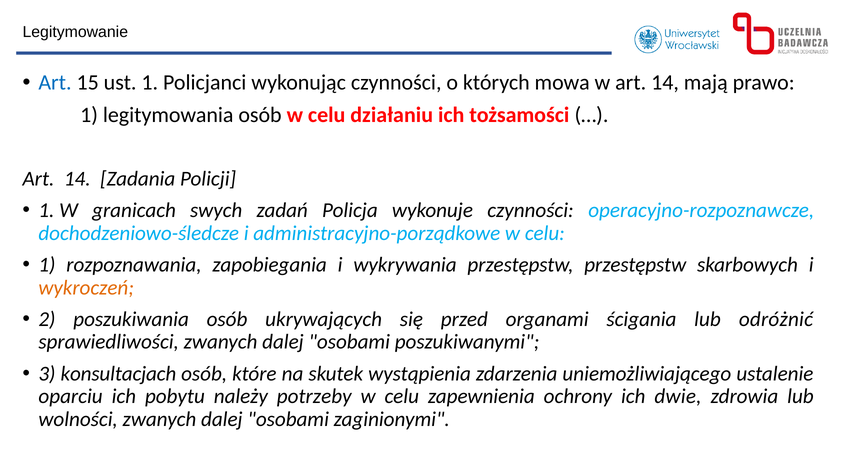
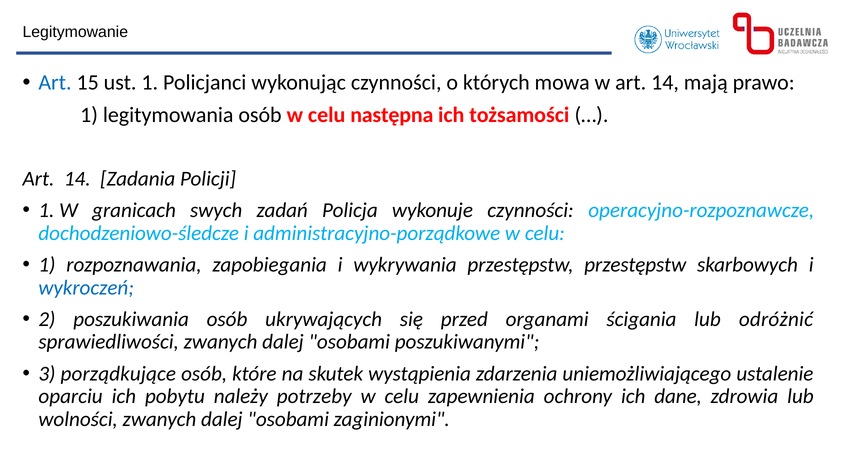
działaniu: działaniu -> następna (392, 115)
wykroczeń colour: orange -> blue (86, 287)
konsultacjach: konsultacjach -> porządkujące (118, 373)
dwie: dwie -> dane (678, 396)
